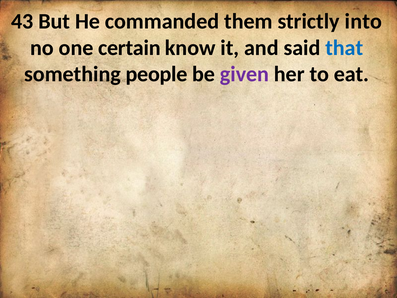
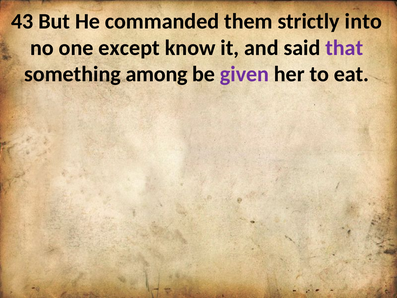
certain: certain -> except (129, 48)
that colour: blue -> purple (344, 48)
people: people -> among (157, 74)
